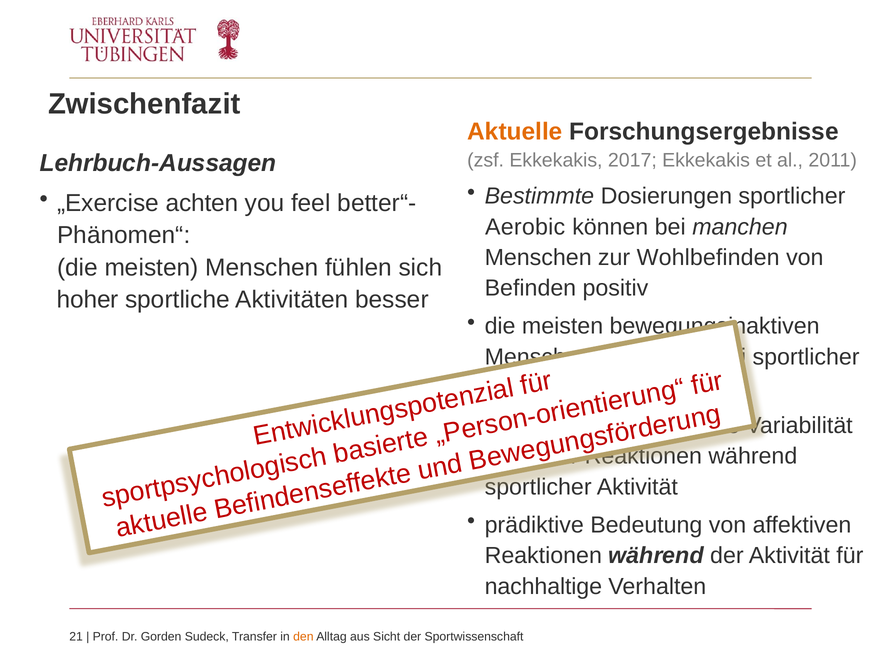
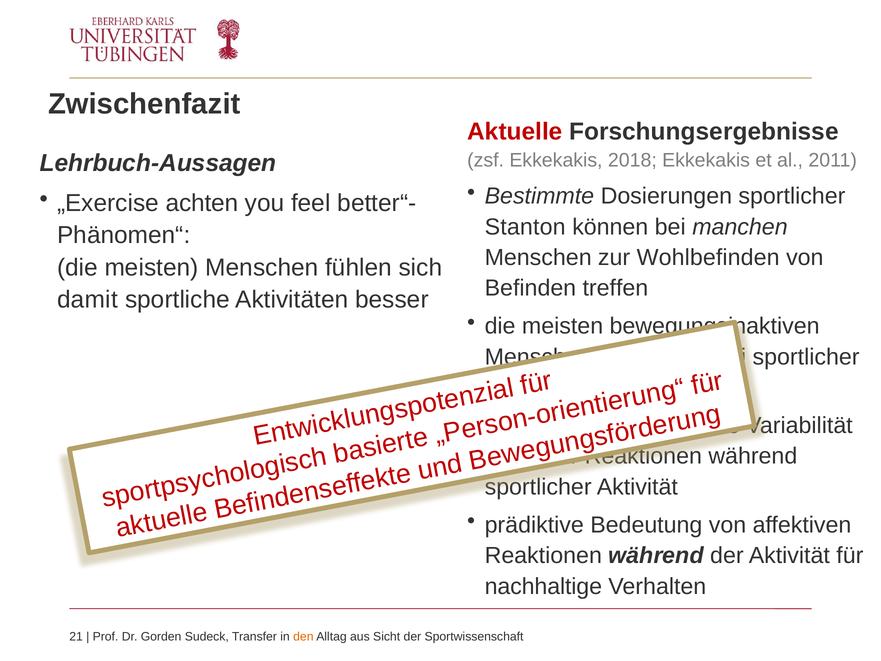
Aktuelle colour: orange -> red (515, 132)
2017: 2017 -> 2018 (632, 160)
Aerobic: Aerobic -> Stanton (525, 227)
positiv: positiv -> treffen (615, 288)
hoher: hoher -> damit (88, 300)
